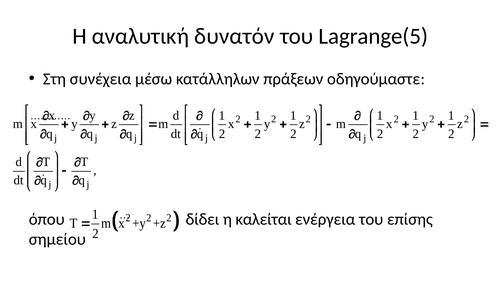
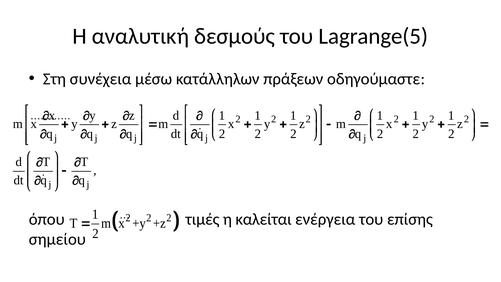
δυνατόν: δυνατόν -> δεσμούς (235, 36)
δίδει: δίδει -> τιμές (202, 219)
